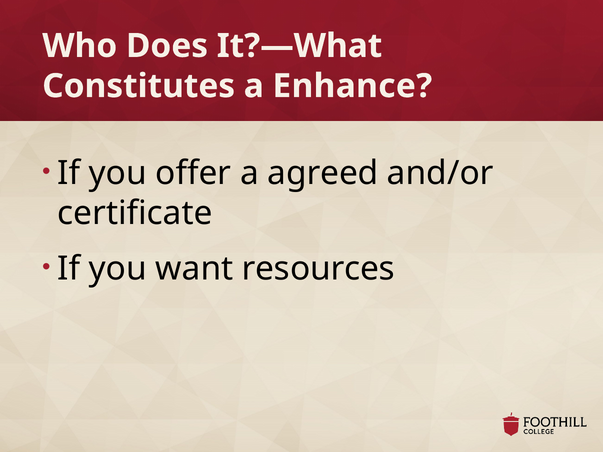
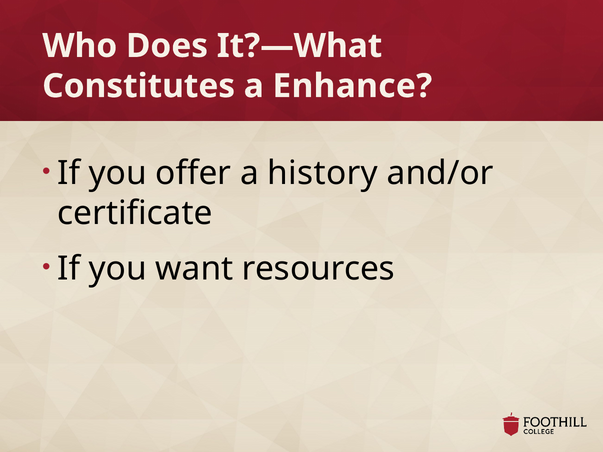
agreed: agreed -> history (323, 173)
